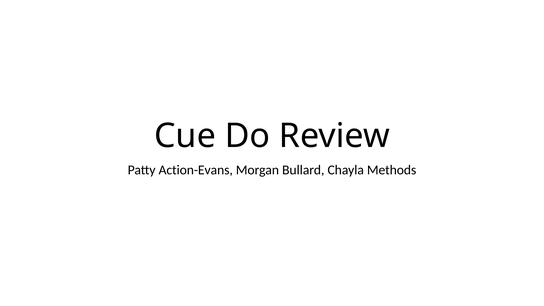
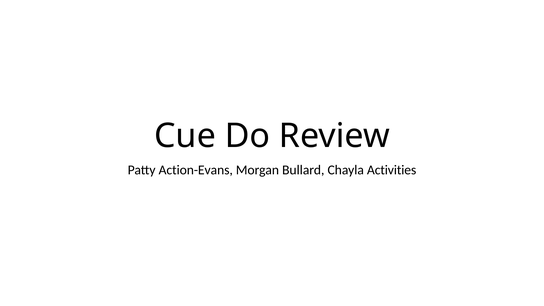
Methods: Methods -> Activities (392, 170)
